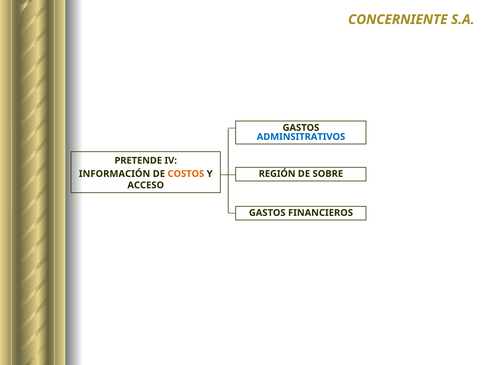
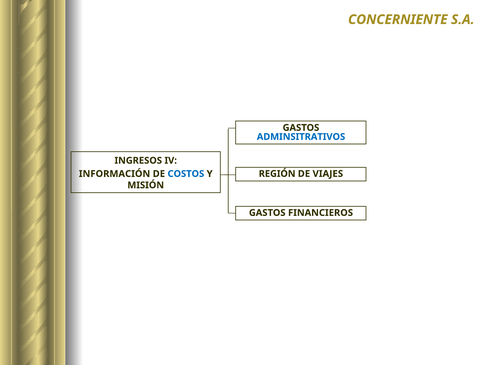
PRETENDE: PRETENDE -> INGRESOS (138, 161)
SOBRE: SOBRE -> VIAJES (328, 174)
COSTOS colour: orange -> blue (186, 174)
ACCESO: ACCESO -> MISIÓN (146, 185)
